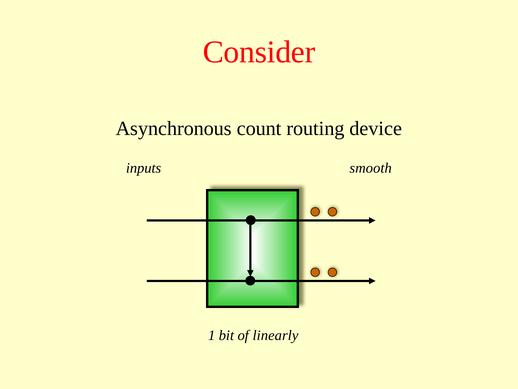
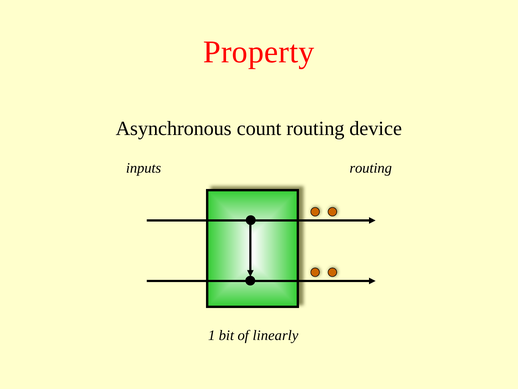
Consider: Consider -> Property (259, 52)
inputs smooth: smooth -> routing (371, 168)
